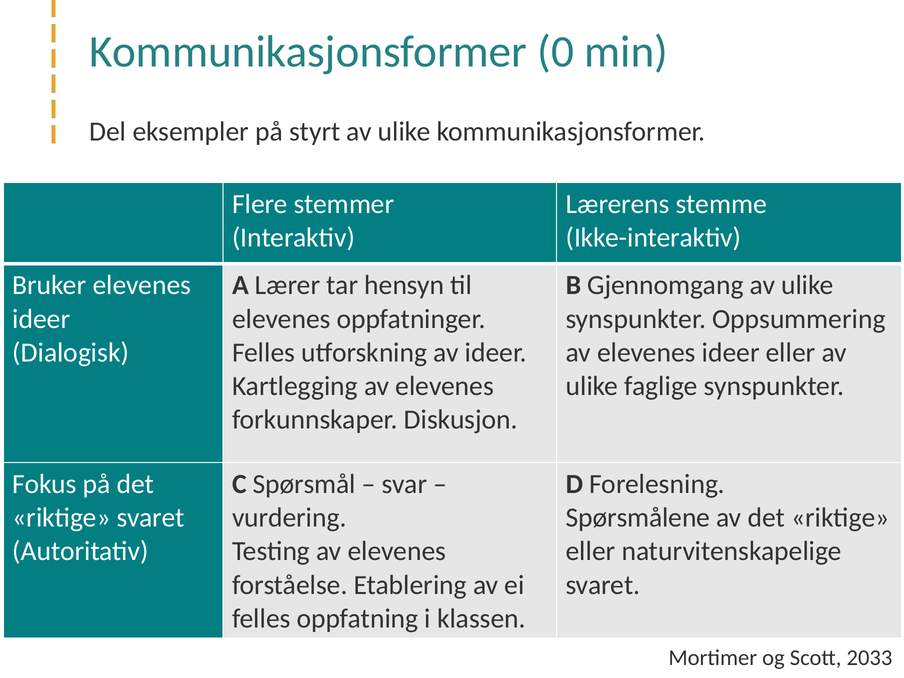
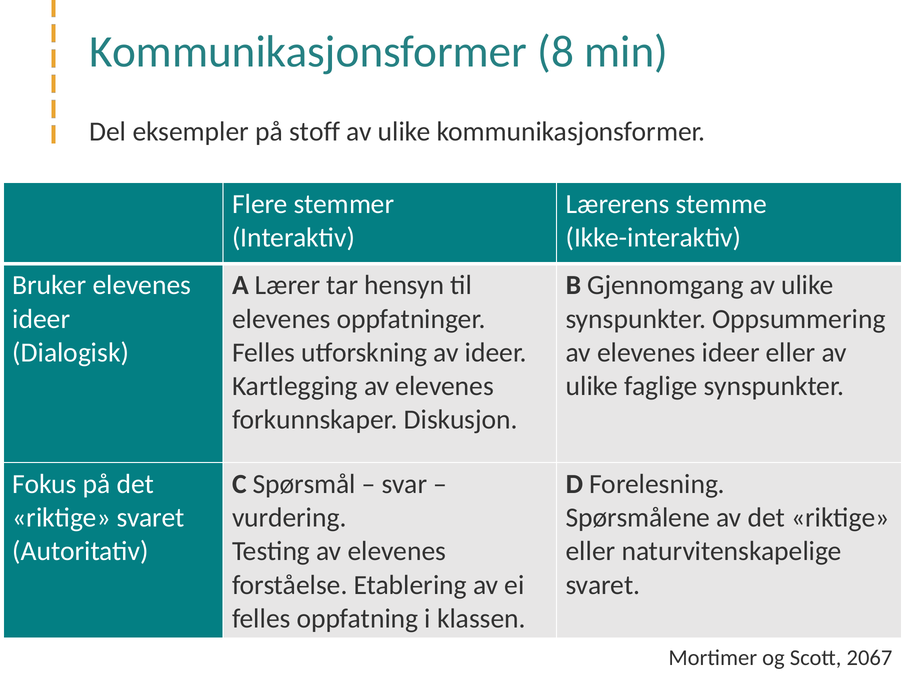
0: 0 -> 8 (556, 52)
styrt: styrt -> stoff (315, 131)
2033: 2033 -> 2067 (869, 658)
